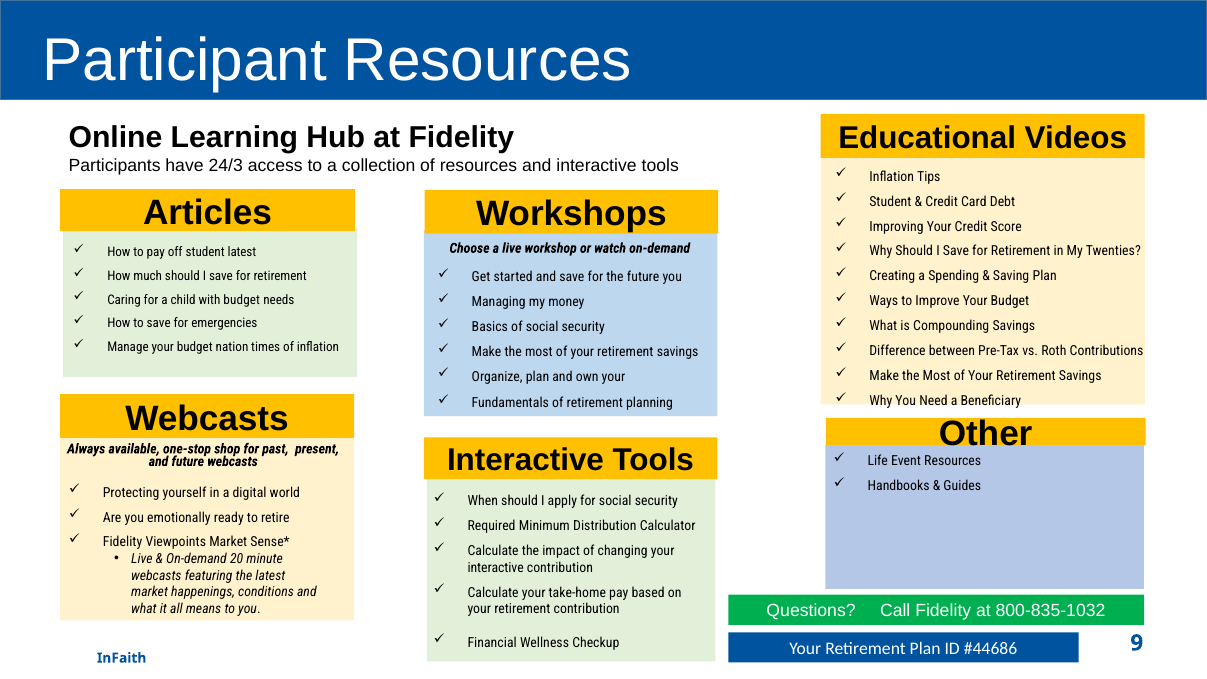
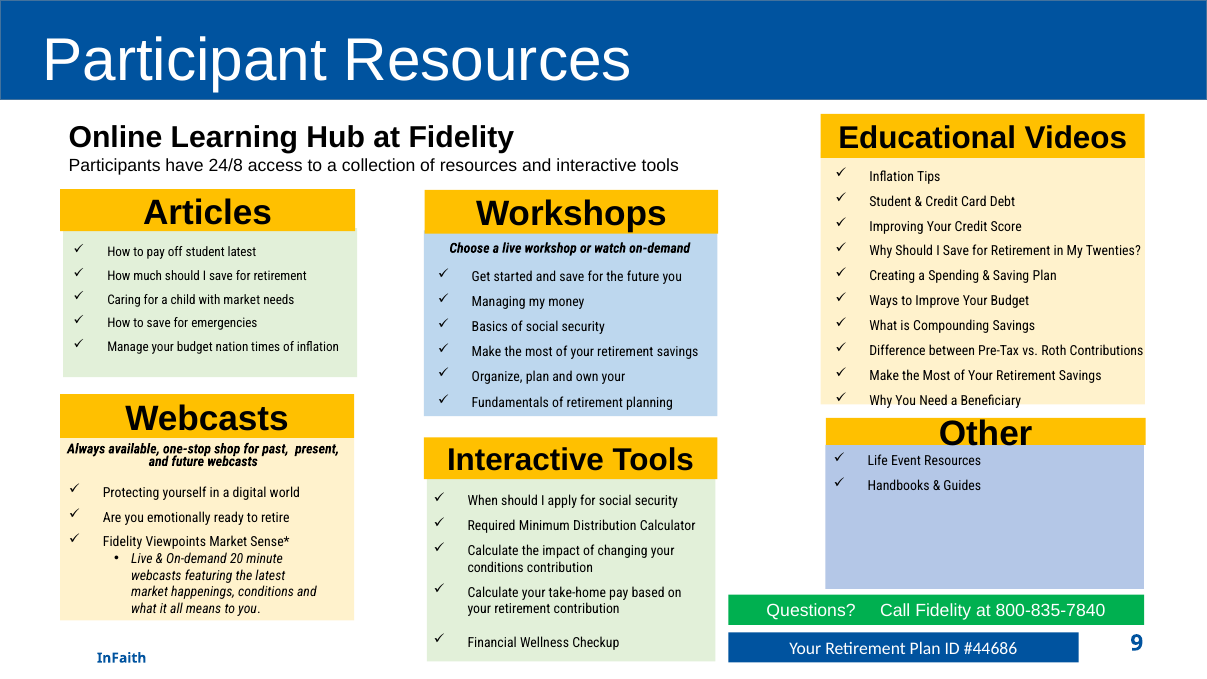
24/3: 24/3 -> 24/8 (226, 166)
with budget: budget -> market (242, 300)
interactive: interactive -> conditions (496, 568)
800-835-1032: 800-835-1032 -> 800-835-7840 (1051, 611)
